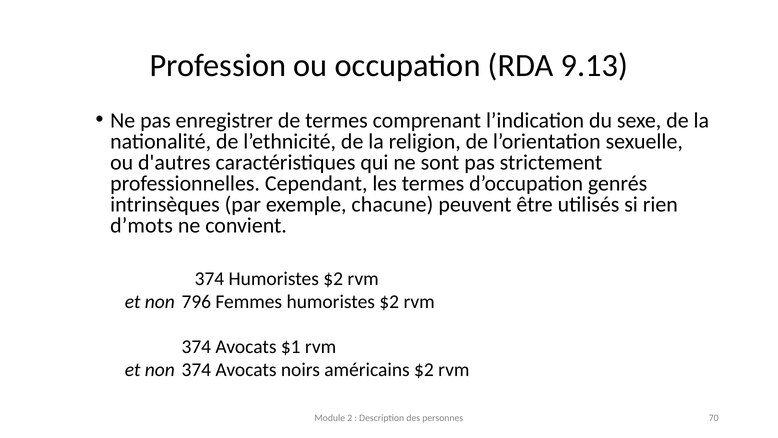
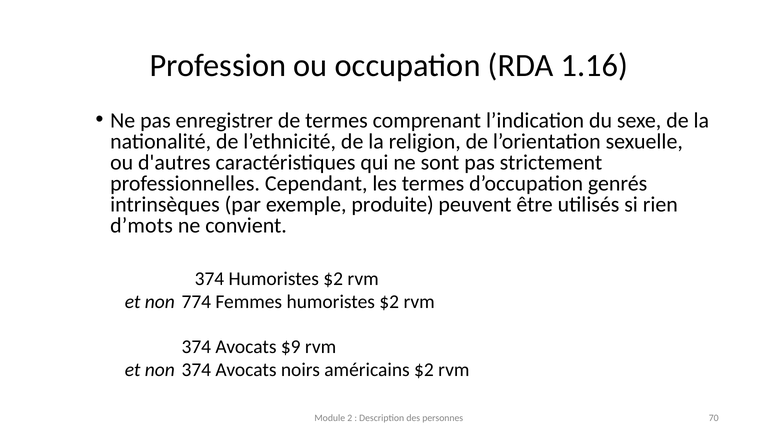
9.13: 9.13 -> 1.16 (594, 65)
chacune: chacune -> produite (393, 204)
796: 796 -> 774 (196, 301)
$1: $1 -> $9 (291, 347)
